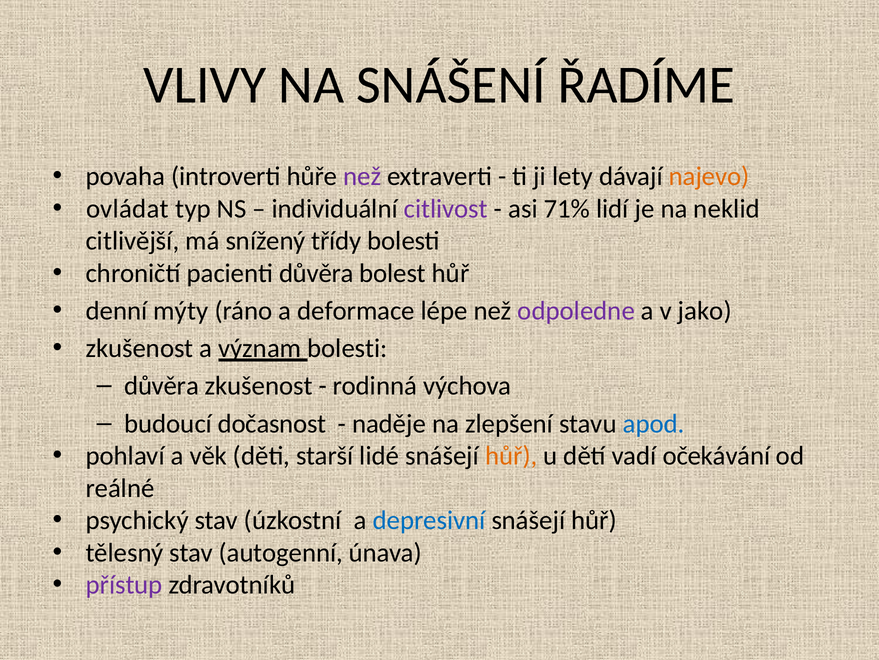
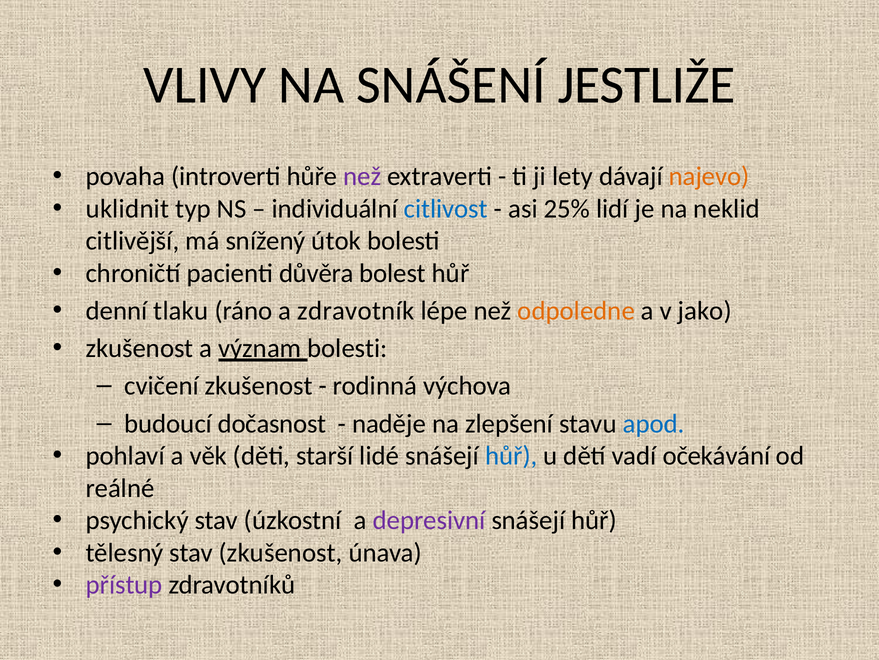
ŘADÍME: ŘADÍME -> JESTLIŽE (647, 85)
ovládat: ovládat -> uklidnit (127, 208)
citlivost colour: purple -> blue (446, 208)
71%: 71% -> 25% (567, 208)
třídy: třídy -> útok (336, 241)
mýty: mýty -> tlaku (181, 310)
deformace: deformace -> zdravotník (356, 310)
odpoledne colour: purple -> orange (576, 310)
důvěra: důvěra -> cvičení (161, 386)
hůř colour: orange -> blue (511, 455)
depresivní colour: blue -> purple (429, 520)
stav autogenní: autogenní -> zkušenost (281, 552)
